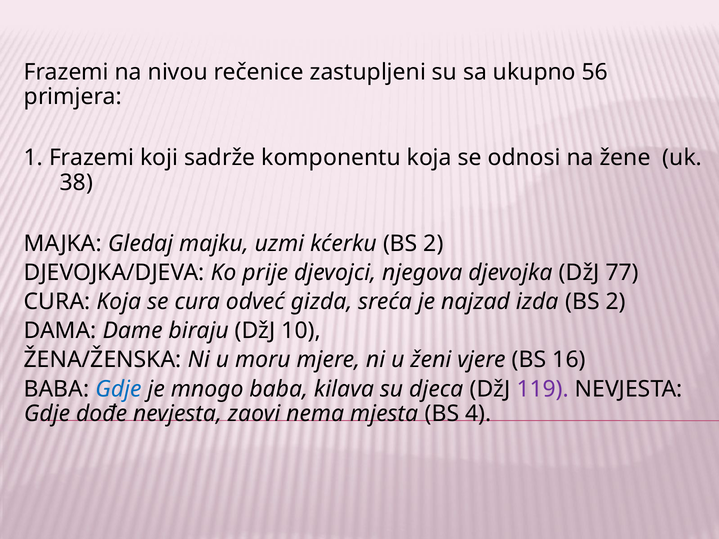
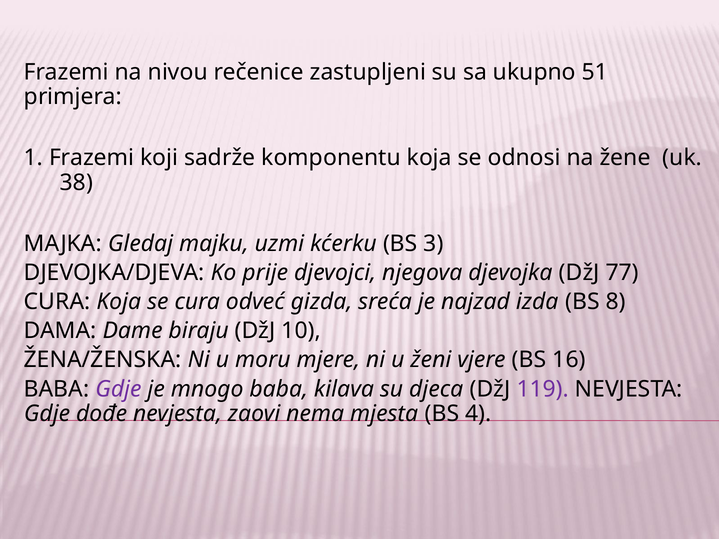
56: 56 -> 51 (595, 72)
kćerku BS 2: 2 -> 3 (433, 244)
izda BS 2: 2 -> 8 (616, 302)
Gdje colour: blue -> purple (118, 389)
